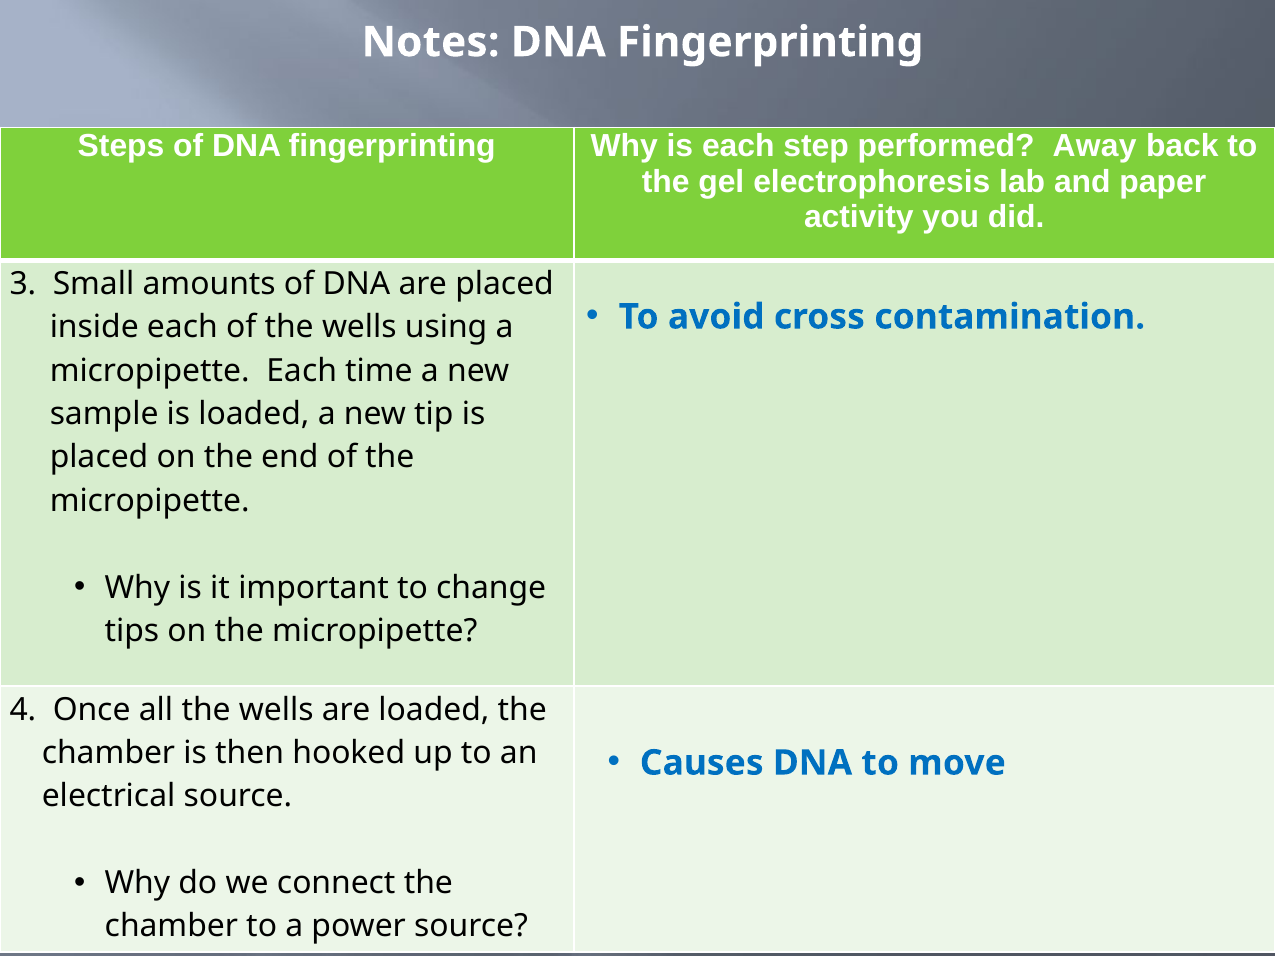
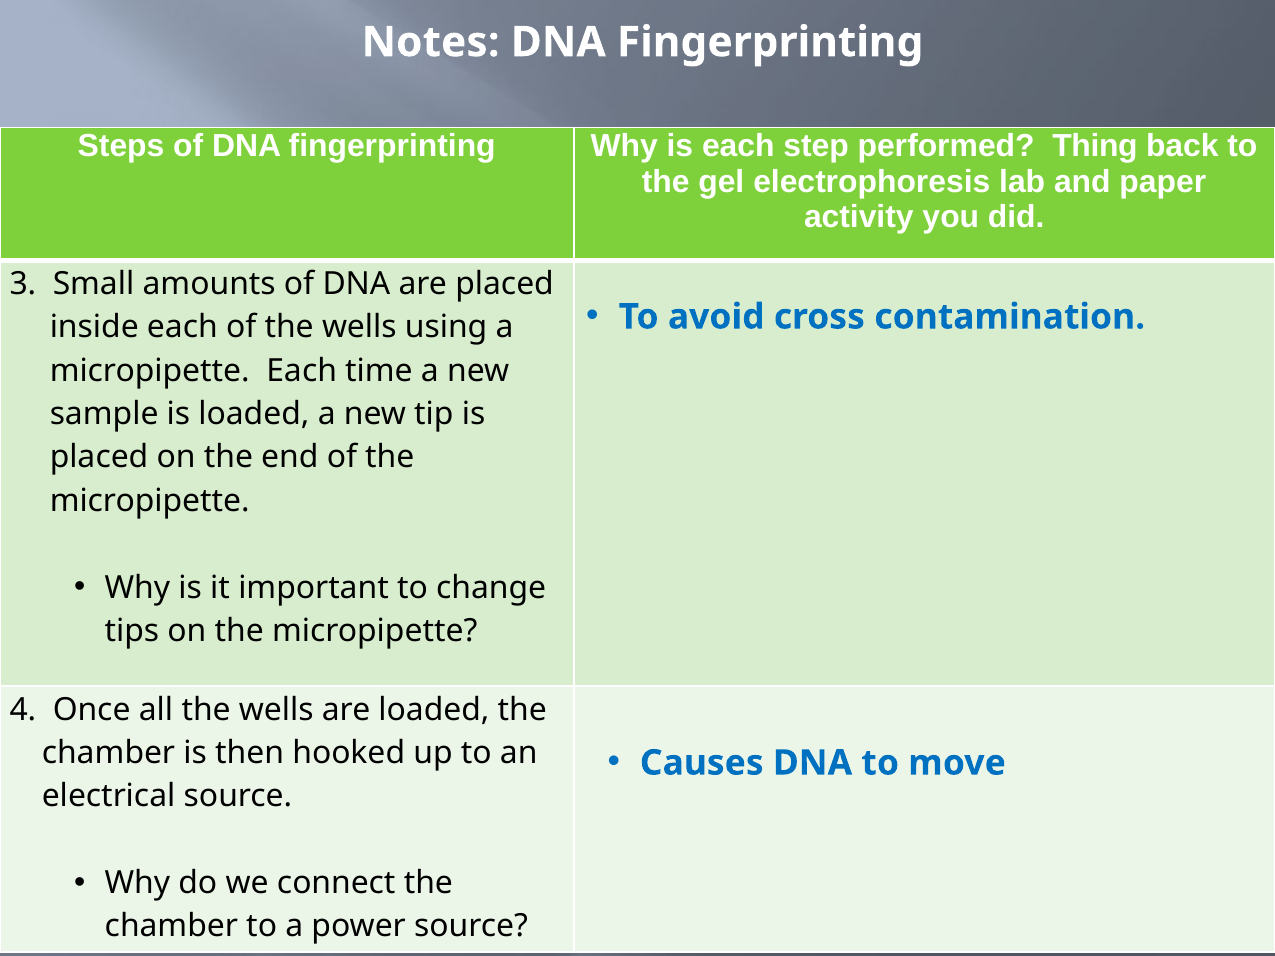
Away: Away -> Thing (1095, 146)
